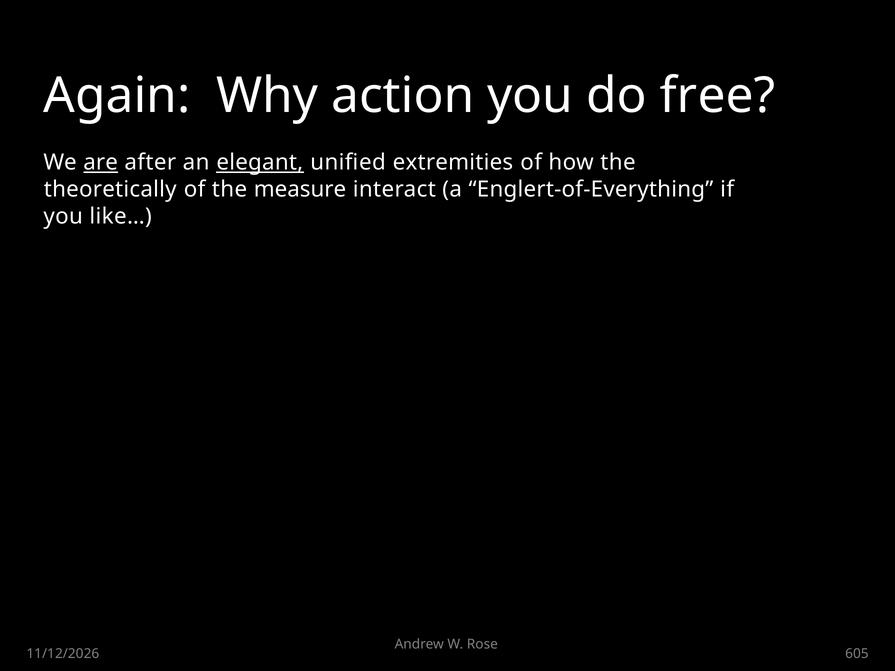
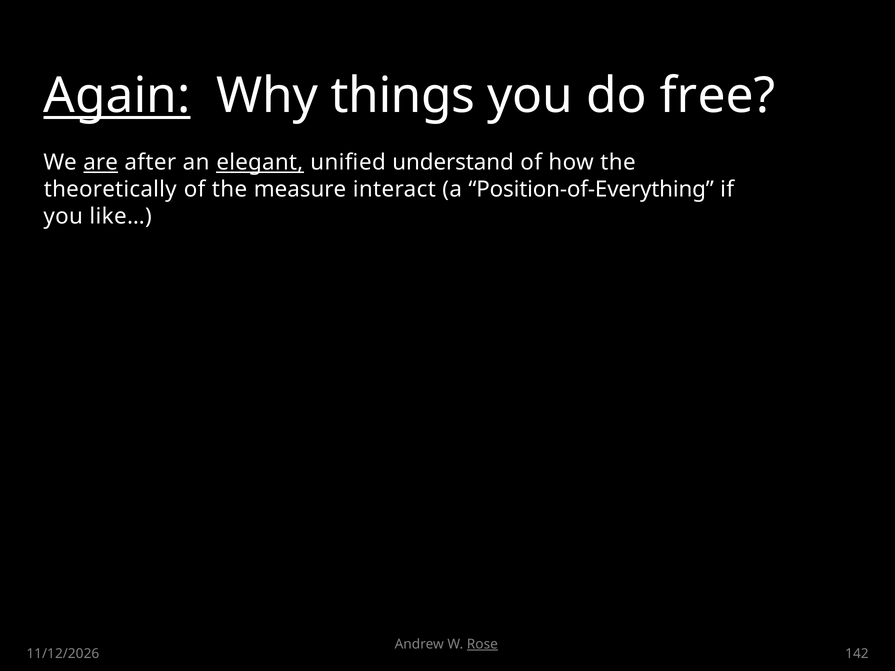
Again underline: none -> present (117, 96)
action: action -> things (403, 96)
extremities: extremities -> understand (453, 163)
Englert-of-Everything: Englert-of-Everything -> Position-of-Everything (591, 190)
Rose underline: none -> present (482, 644)
605: 605 -> 142 (857, 654)
